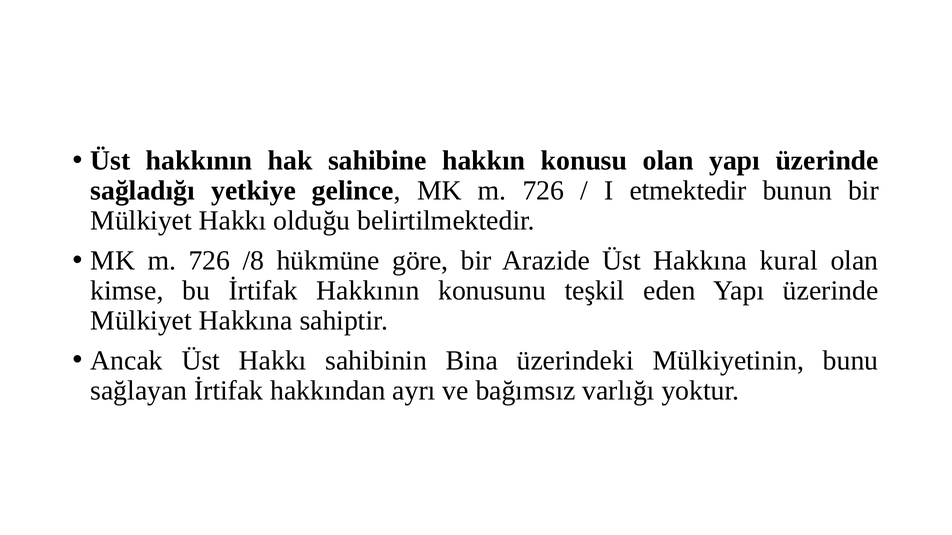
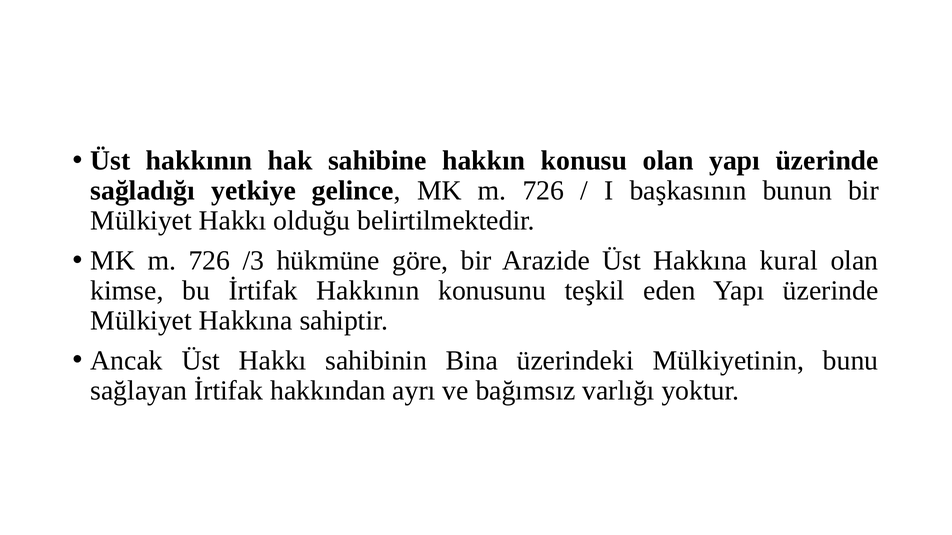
etmektedir: etmektedir -> başkasının (688, 191)
/8: /8 -> /3 (253, 261)
